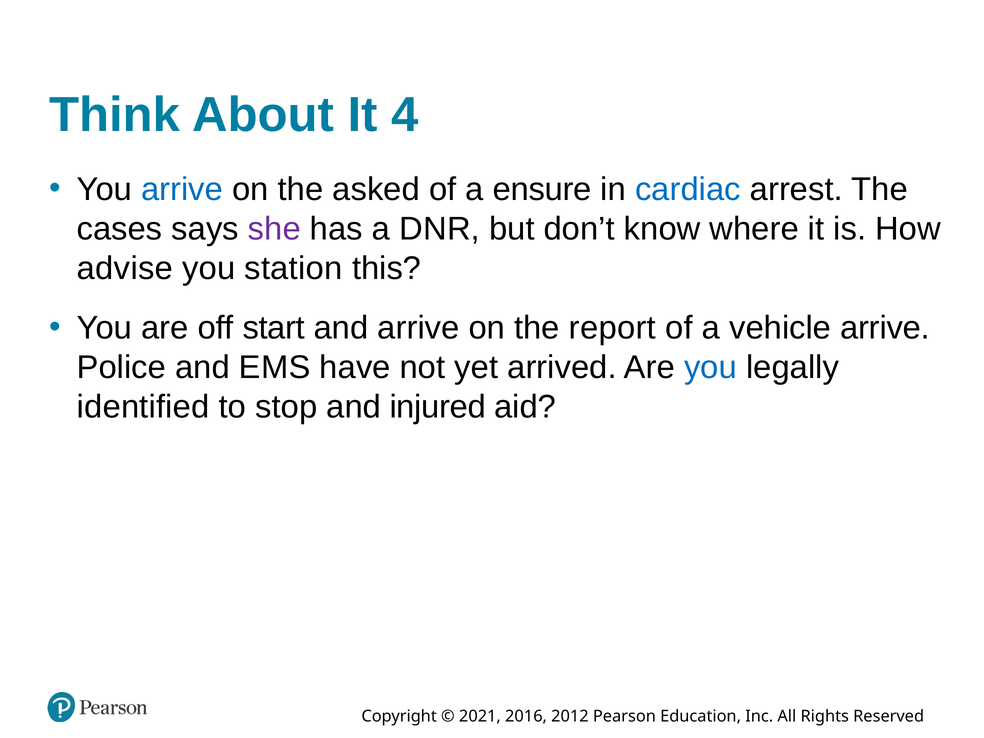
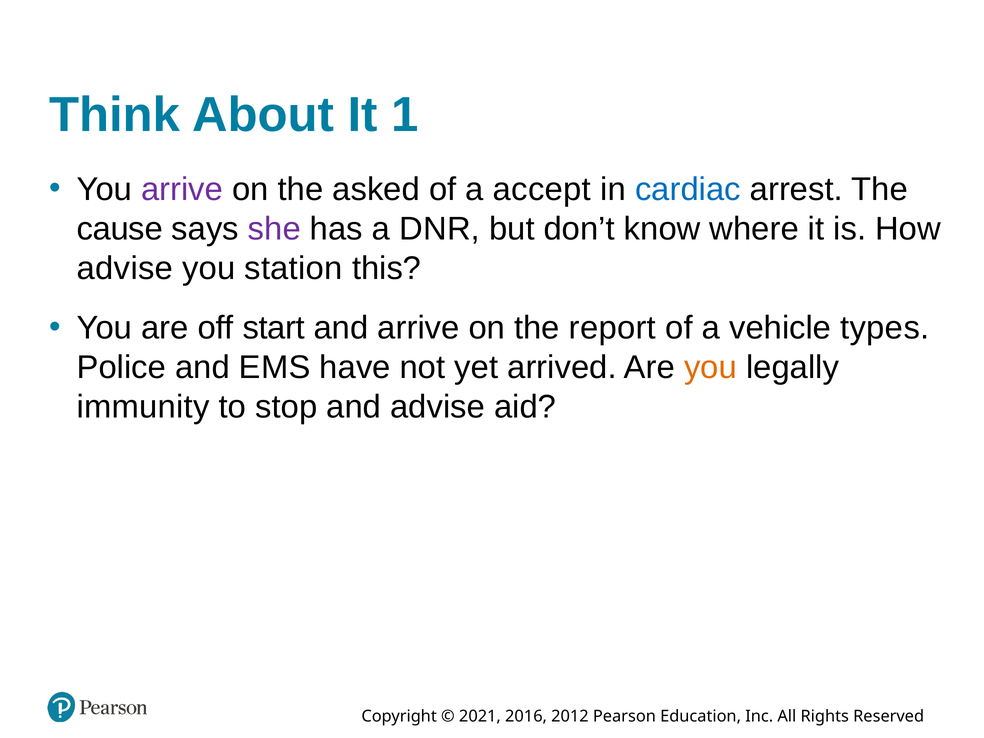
4: 4 -> 1 (405, 115)
arrive colour: blue -> purple (182, 189)
ensure: ensure -> accept (542, 189)
cases: cases -> cause (120, 229)
vehicle arrive: arrive -> types (885, 328)
you colour: blue -> orange (711, 367)
identified: identified -> immunity (143, 407)
and injured: injured -> advise (438, 407)
